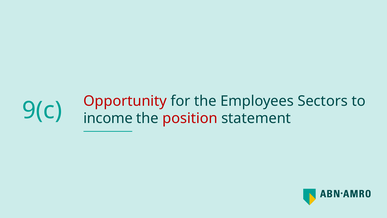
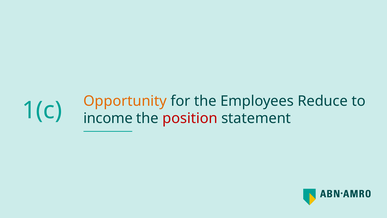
Opportunity colour: red -> orange (125, 101)
Sectors: Sectors -> Reduce (323, 101)
9(c: 9(c -> 1(c (42, 110)
